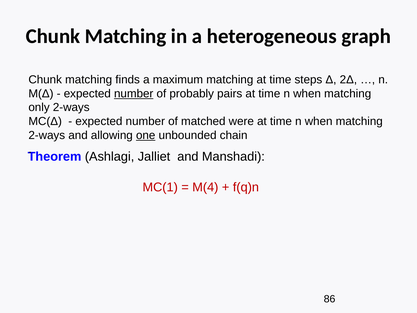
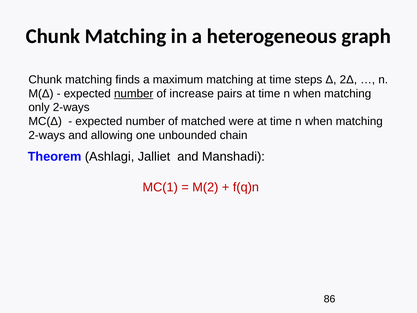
probably: probably -> increase (192, 93)
one underline: present -> none (146, 135)
M(4: M(4 -> M(2 (205, 187)
